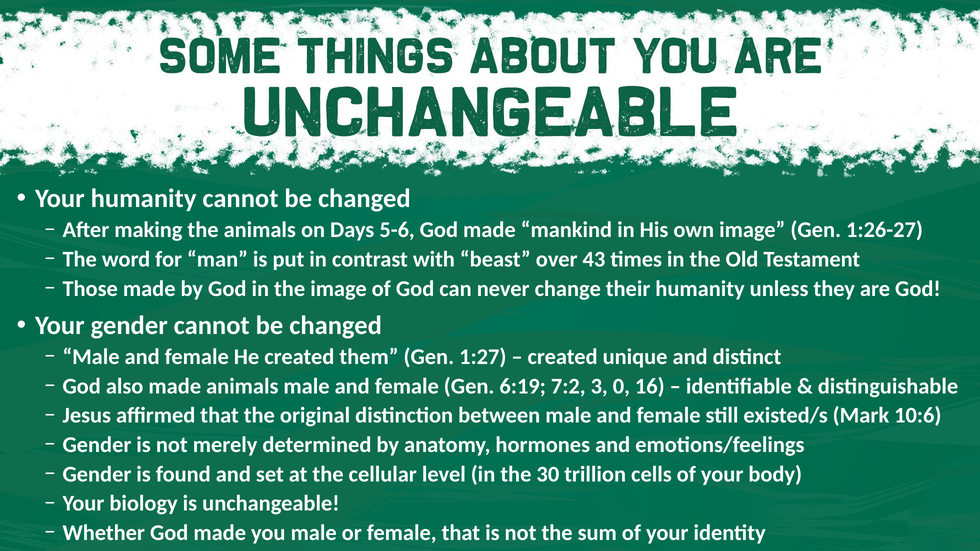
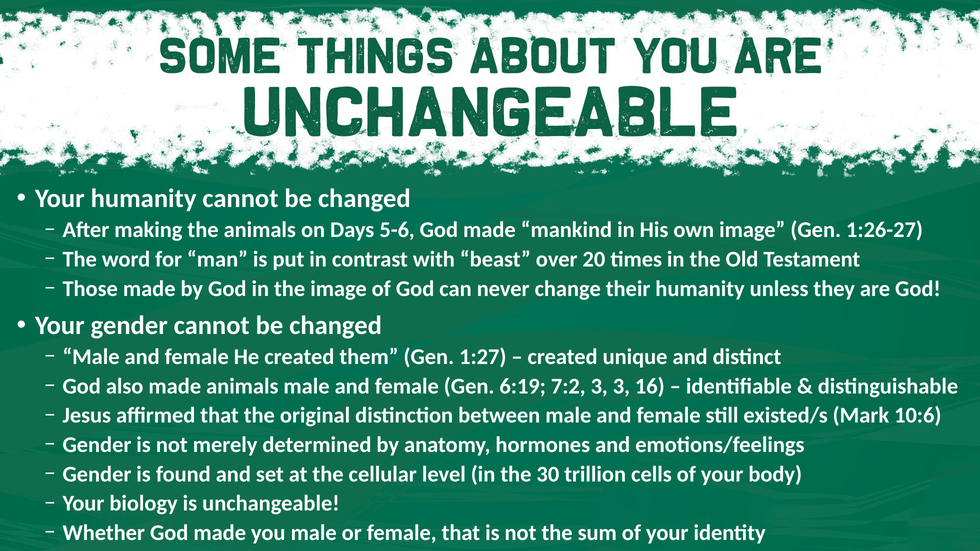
43: 43 -> 20 (594, 260)
3 0: 0 -> 3 (621, 386)
